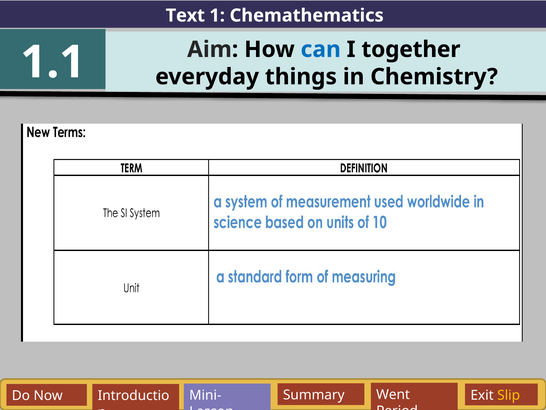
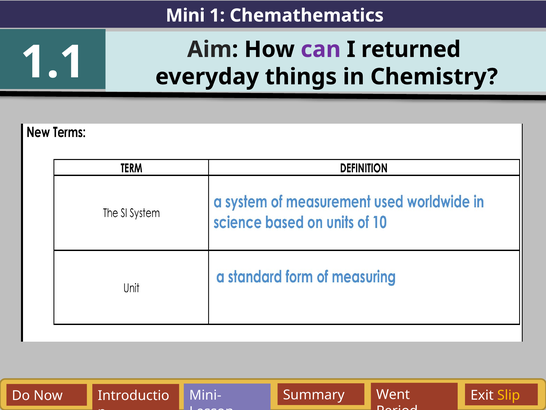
Text: Text -> Mini (185, 15)
can colour: blue -> purple (321, 49)
together: together -> returned (411, 49)
